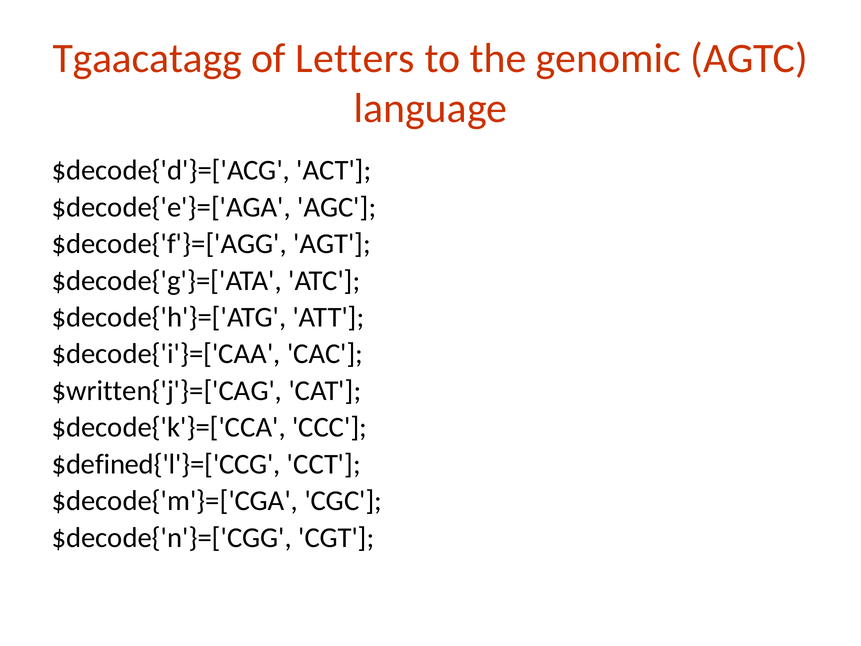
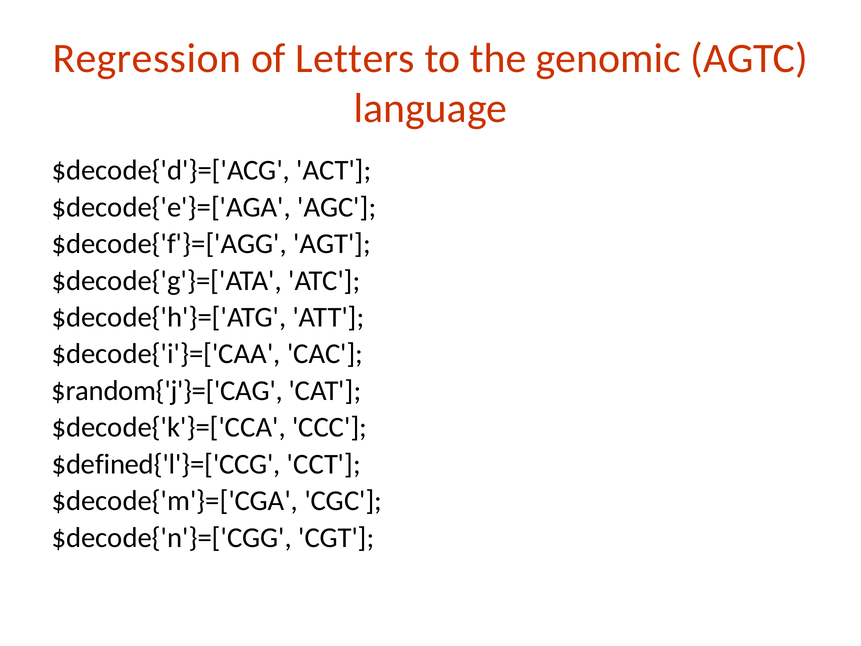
Tgaacatagg: Tgaacatagg -> Regression (147, 58)
$written{'j'}=['CAG: $written{'j'}=['CAG -> $random{'j'}=['CAG (167, 391)
